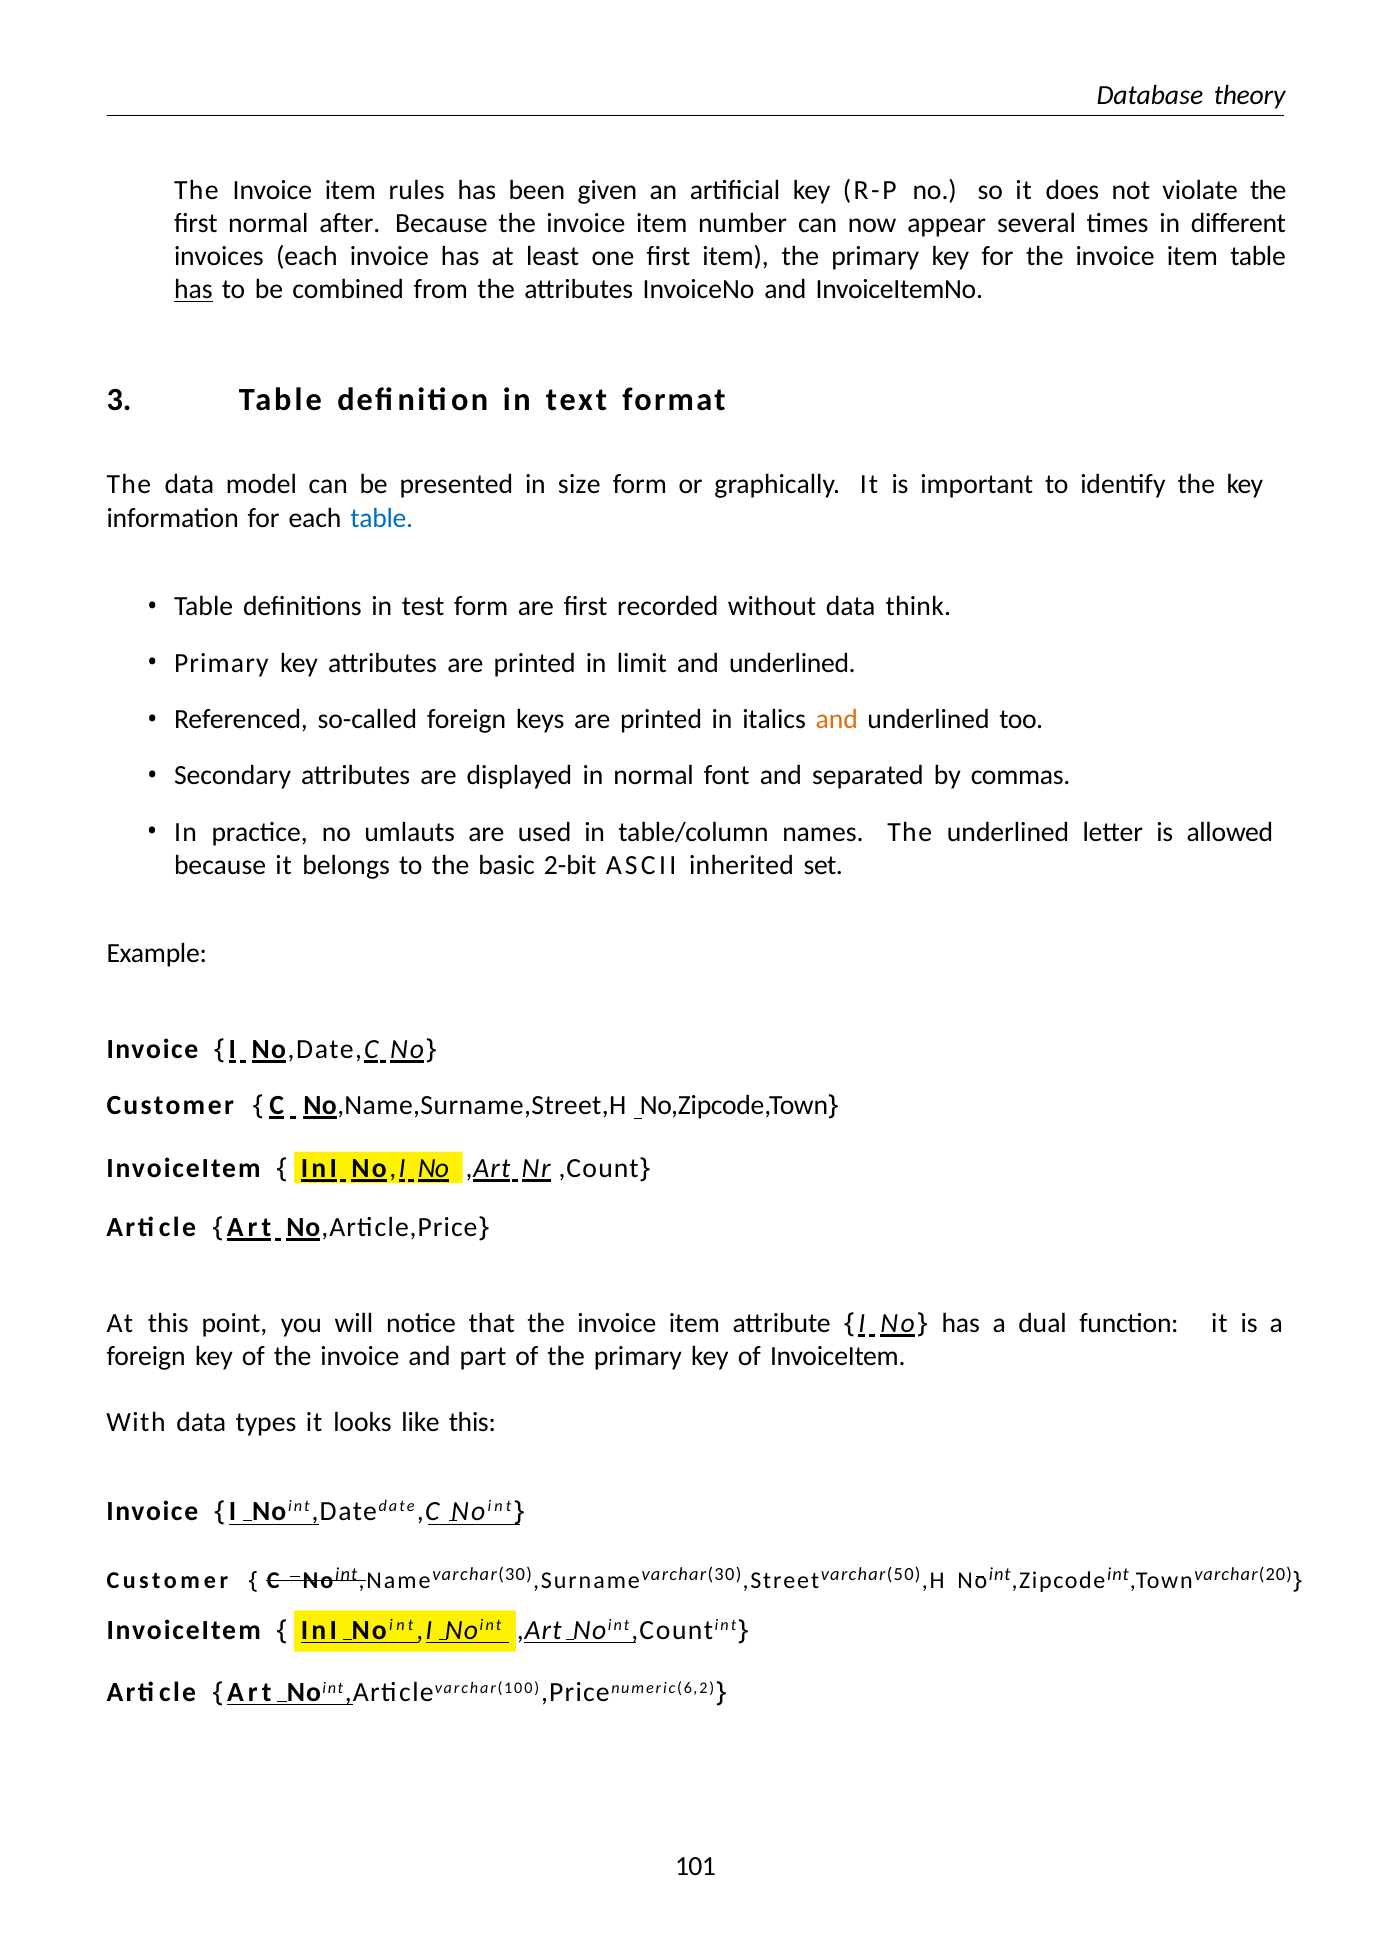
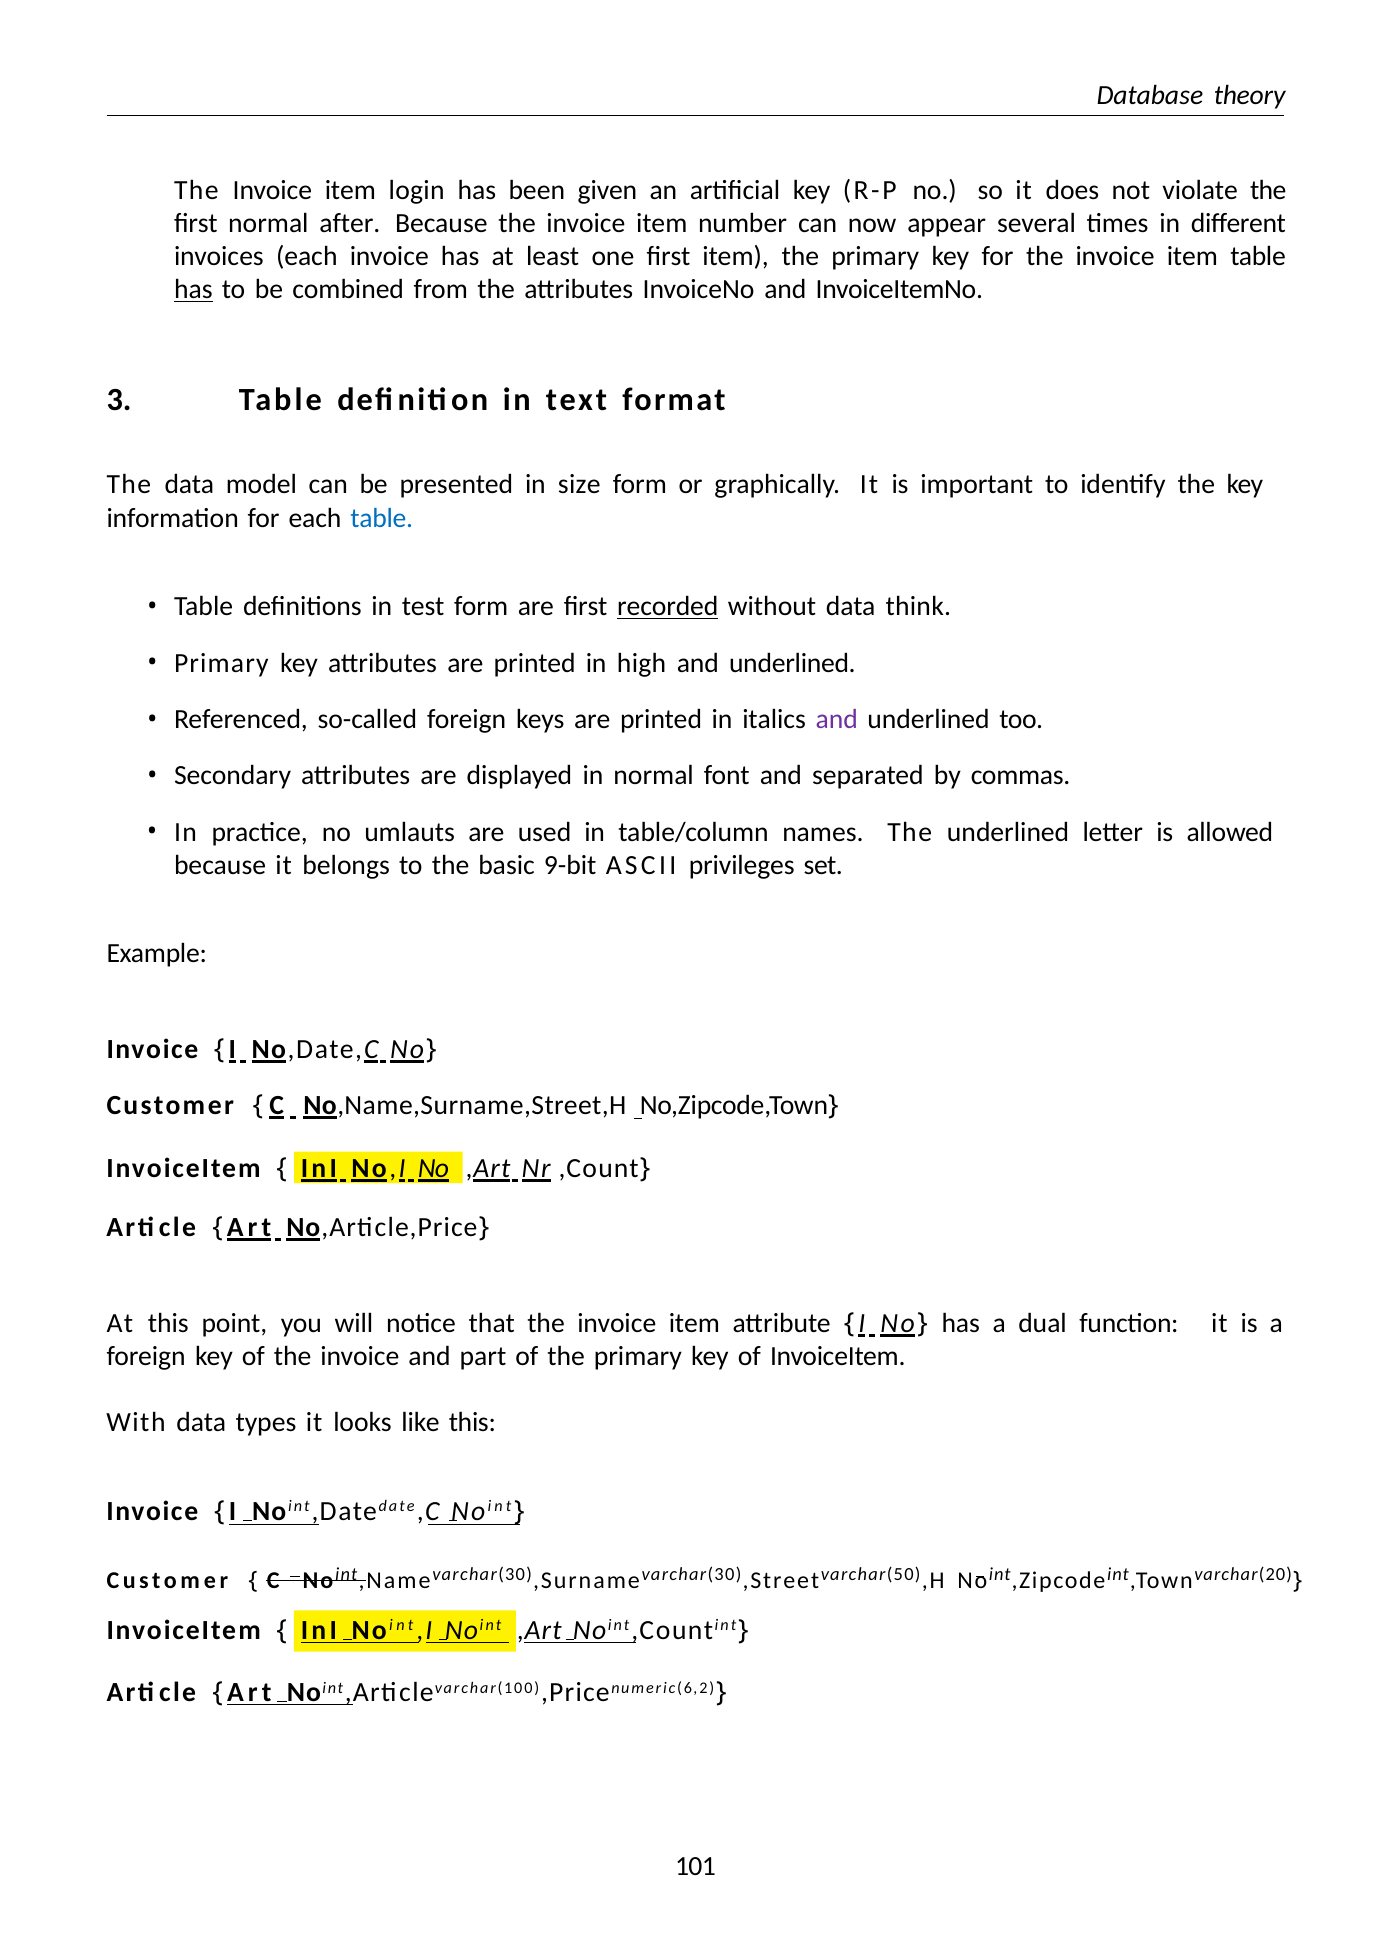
rules: rules -> login (417, 190)
recorded underline: none -> present (668, 607)
limit: limit -> high (642, 663)
and colour: orange -> purple (837, 719)
2-bit: 2-bit -> 9-bit (570, 865)
inherited: inherited -> privileges (742, 865)
